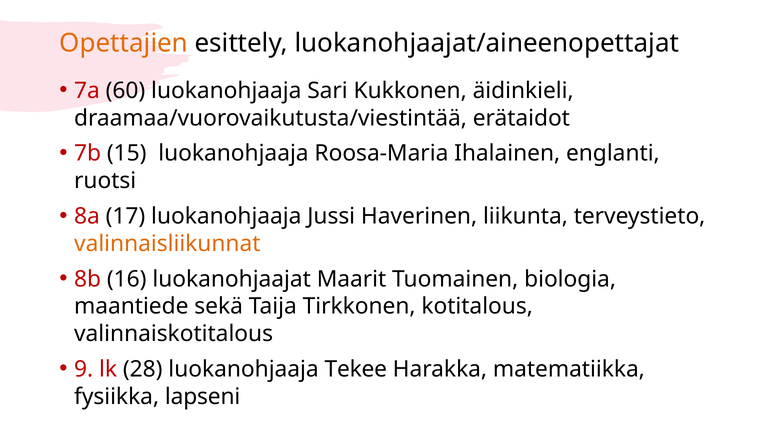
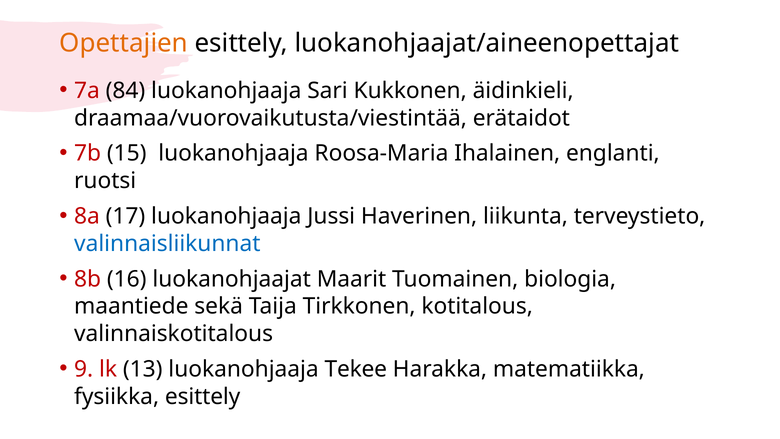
60: 60 -> 84 (125, 91)
valinnaisliikunnat colour: orange -> blue (167, 243)
28: 28 -> 13 (143, 369)
fysiikka lapseni: lapseni -> esittely (203, 396)
